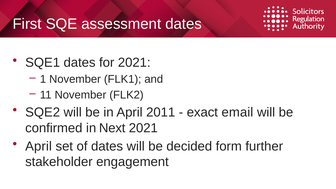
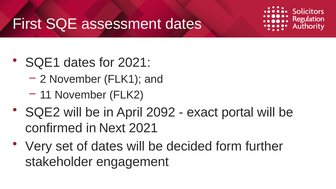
1: 1 -> 2 (43, 79)
2011: 2011 -> 2092 (161, 112)
email: email -> portal (238, 112)
April: April -> Very (39, 146)
